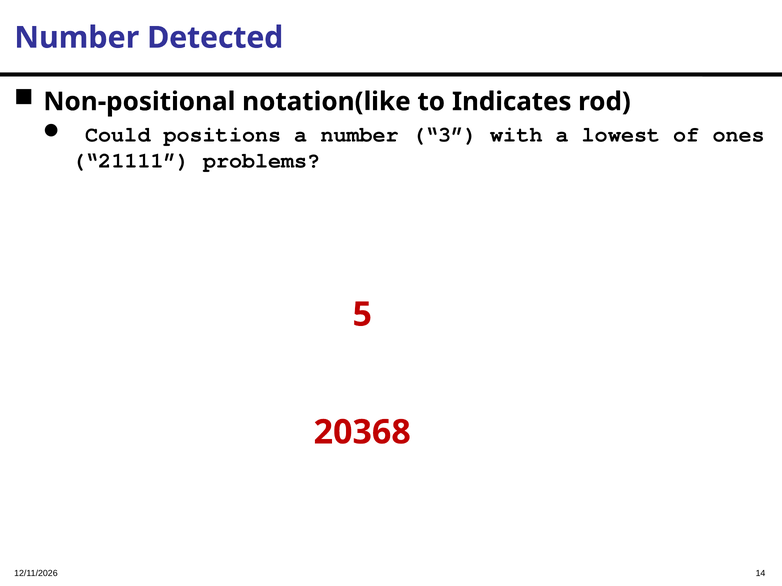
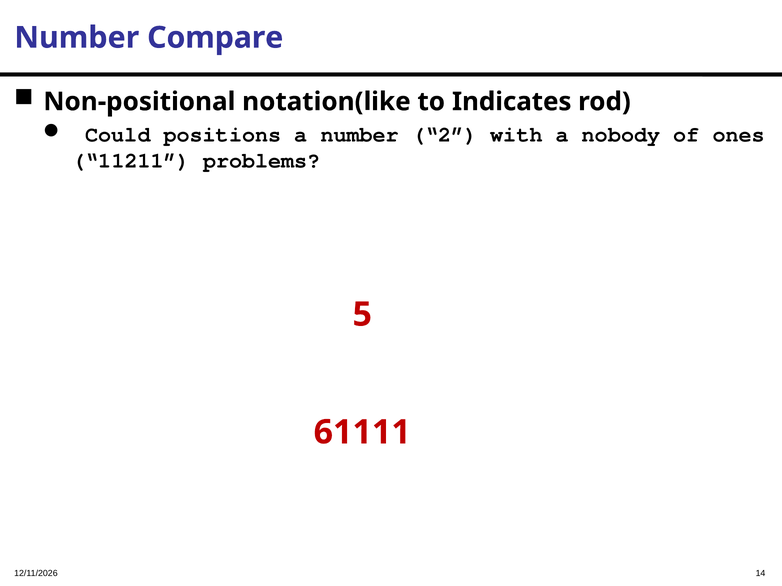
Detected: Detected -> Compare (215, 38)
3: 3 -> 2 (445, 135)
lowest: lowest -> nobody (621, 135)
21111: 21111 -> 11211 (131, 161)
20368: 20368 -> 61111 (362, 433)
